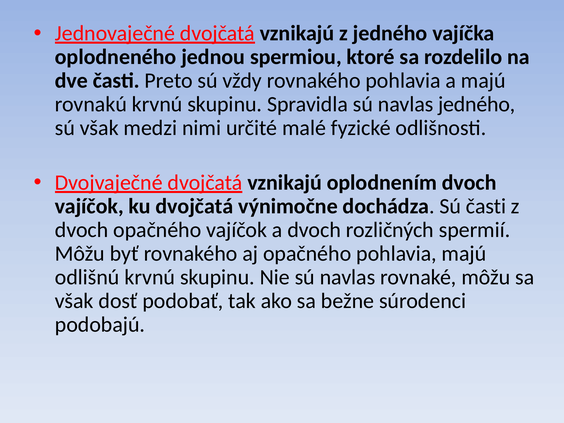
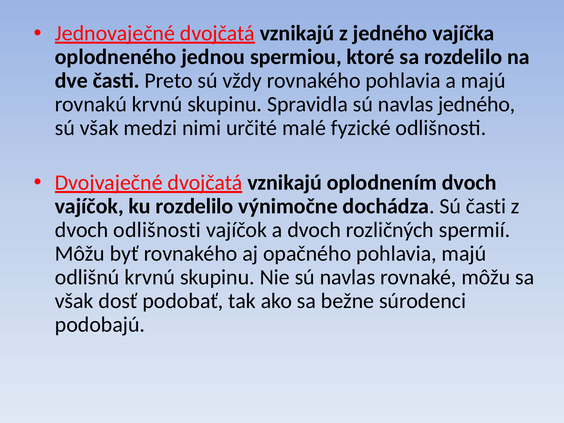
ku dvojčatá: dvojčatá -> rozdelilo (194, 206)
dvoch opačného: opačného -> odlišnosti (157, 230)
